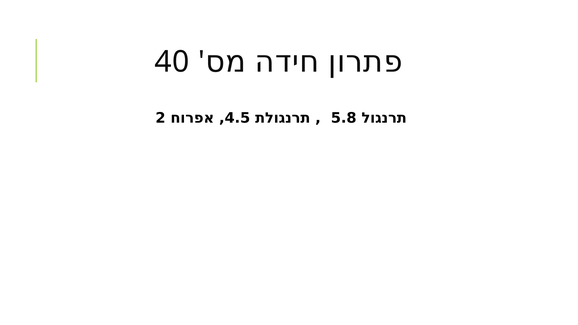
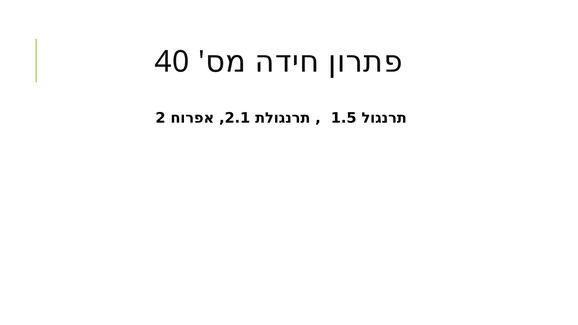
4.5: 4.5 -> 2.1 (237, 118)
5.8: 5.8 -> 1.5 (344, 118)
